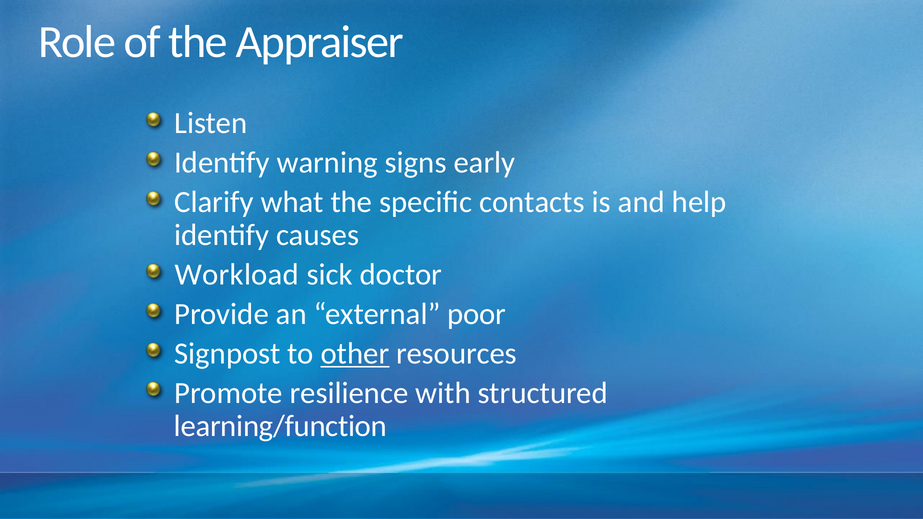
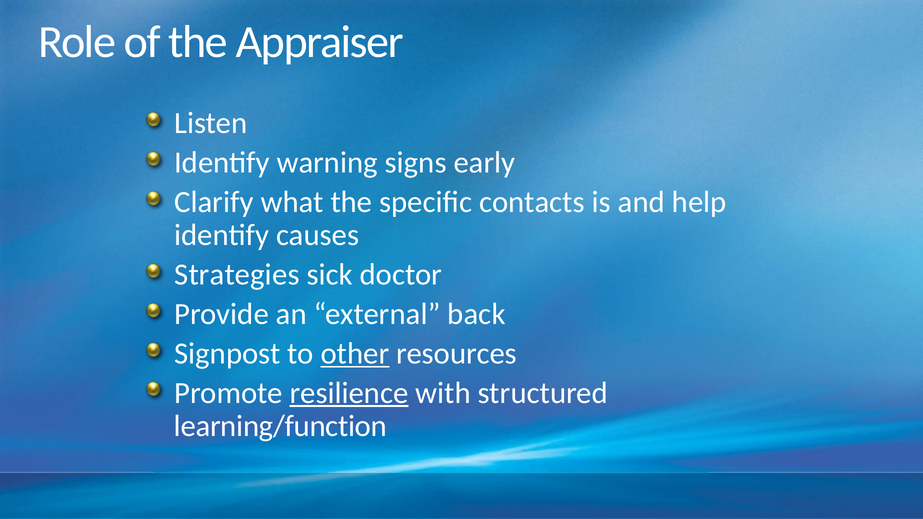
Workload: Workload -> Strategies (237, 275)
poor: poor -> back (476, 314)
resilience underline: none -> present (349, 393)
